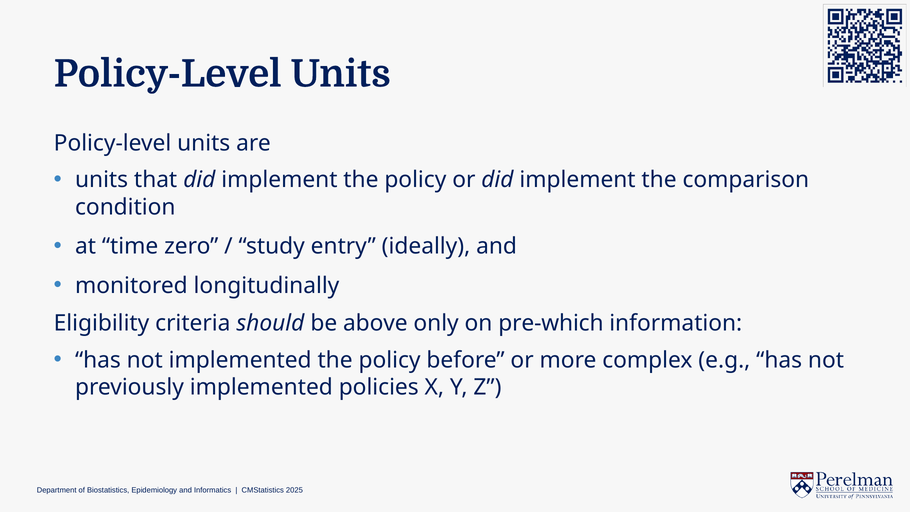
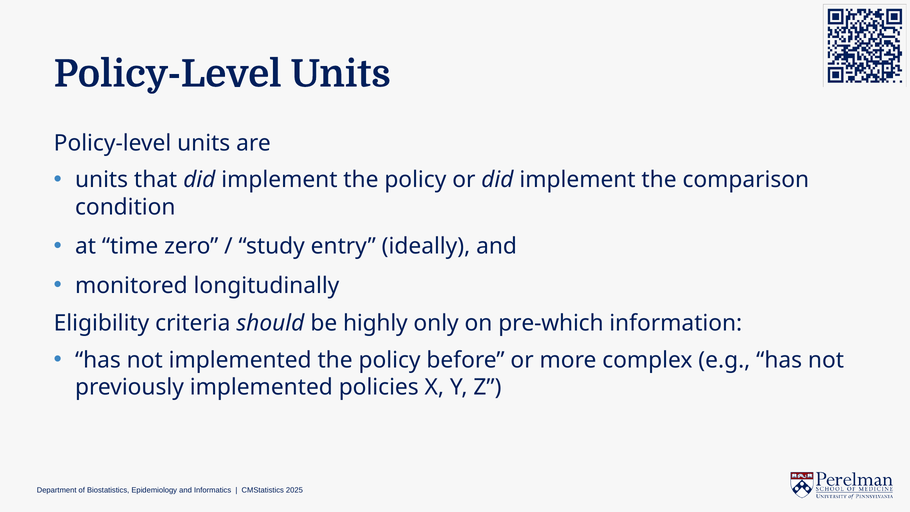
above: above -> highly (375, 323)
